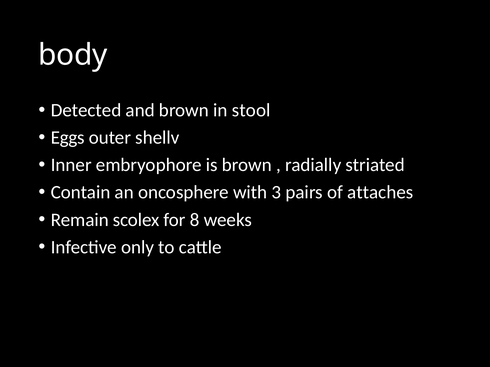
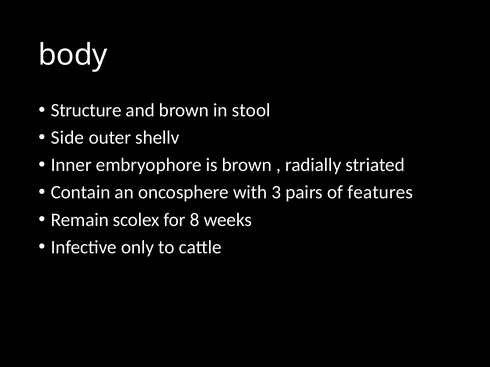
Detected: Detected -> Structure (86, 110)
Eggs: Eggs -> Side (68, 138)
attaches: attaches -> features (380, 193)
